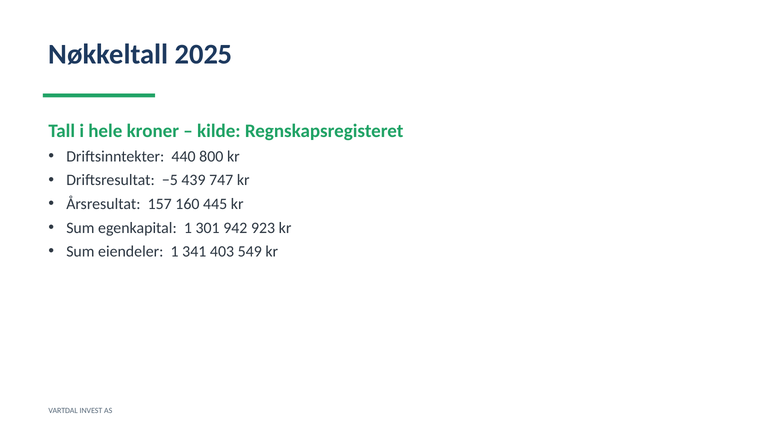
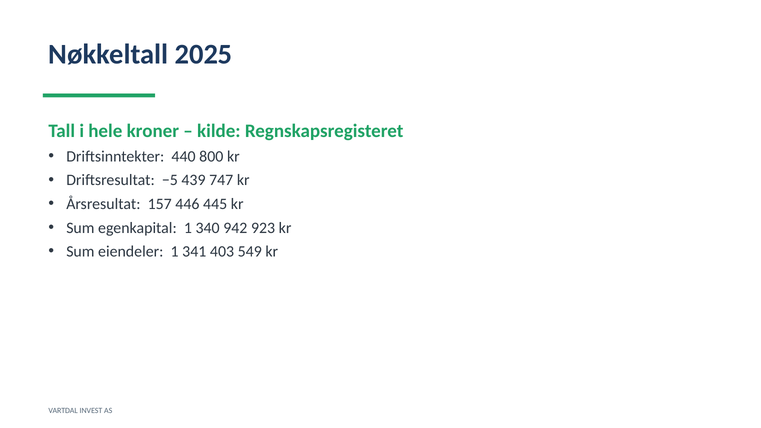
160: 160 -> 446 (187, 204)
301: 301 -> 340 (208, 228)
